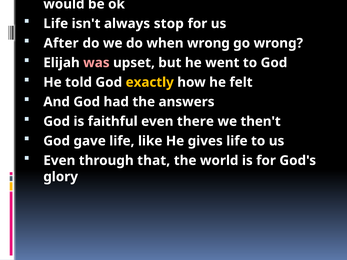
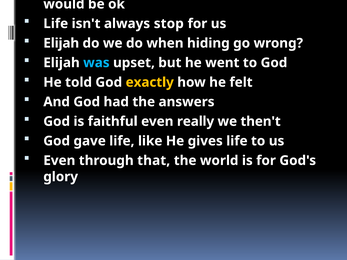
After: After -> Elijah (61, 43)
when wrong: wrong -> hiding (208, 43)
was colour: pink -> light blue (96, 63)
even there: there -> really (196, 122)
